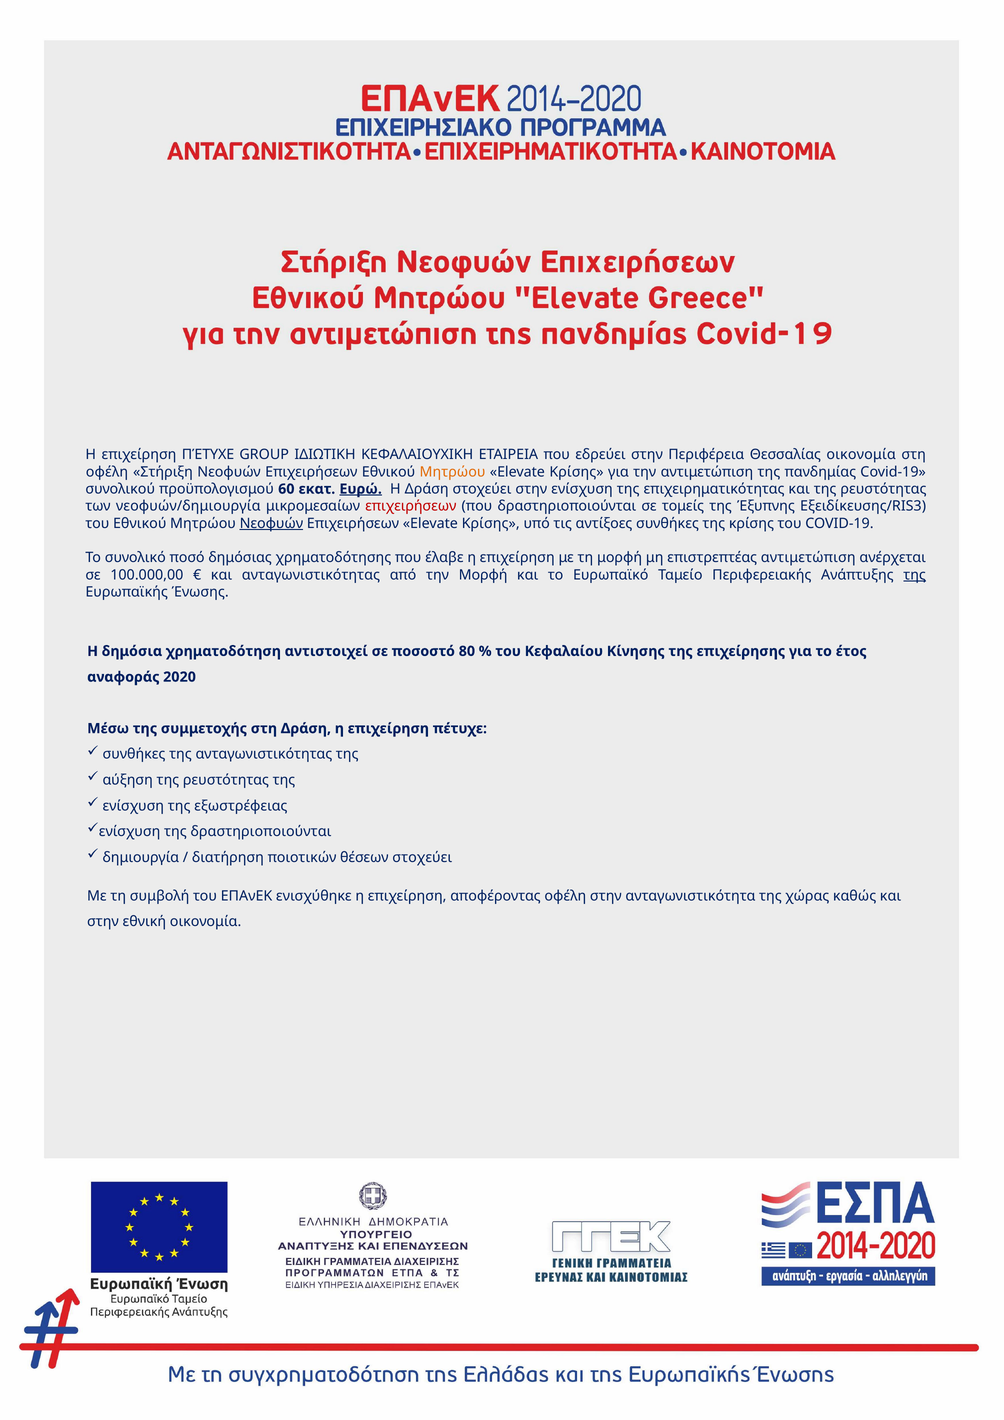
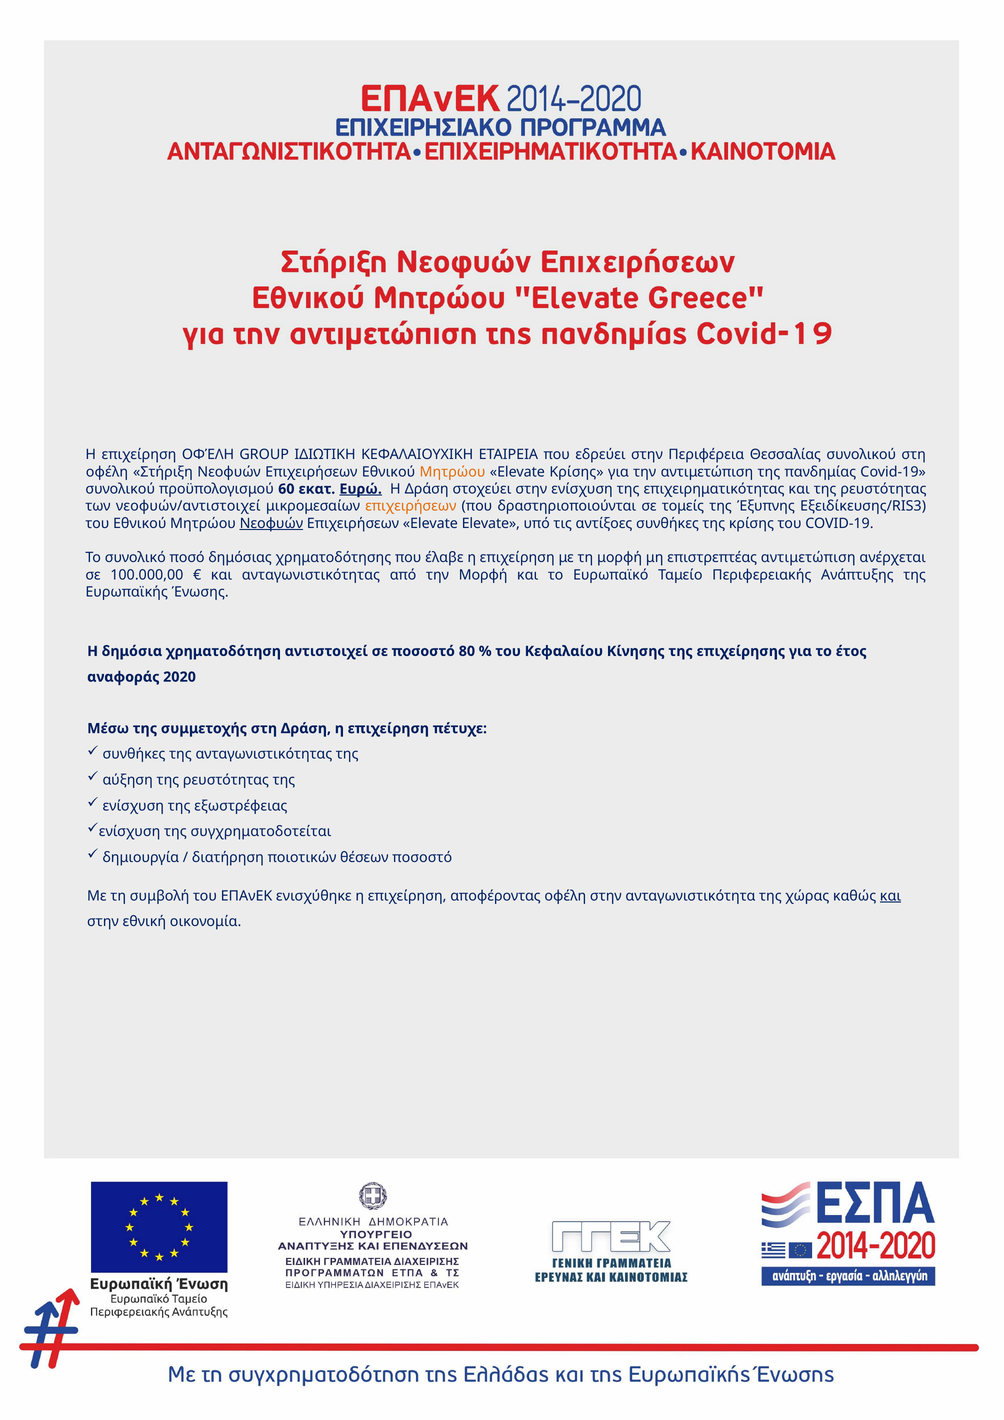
ΠΈΤΥΧΕ: ΠΈΤΥΧΕ -> ΟΦΈΛΗ (208, 455)
Θεσσαλίας οικονομία: οικονομία -> συνολικού (861, 455)
νεοφυών/δημιουργία: νεοφυών/δημιουργία -> νεοφυών/αντιστοιχεί (188, 506)
επιχειρήσεων colour: red -> orange (411, 506)
Επιχειρήσεων Elevate Κρίσης: Κρίσης -> Elevate (491, 523)
της underline: present -> none (915, 575)
της δραστηριοποιούνται: δραστηριοποιούνται -> συγχρηματοδοτείται (261, 831)
θέσεων στοχεύει: στοχεύει -> ποσοστό (422, 857)
και underline: none -> present (891, 896)
